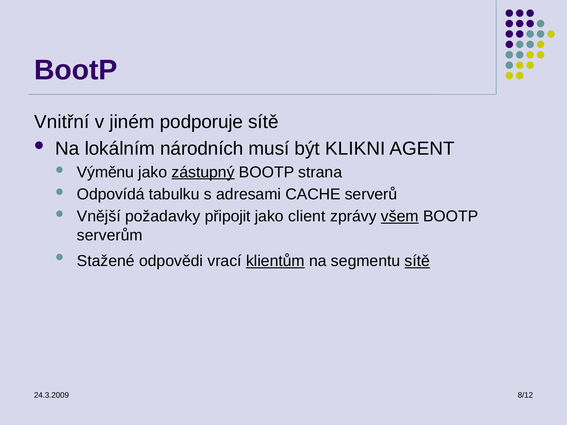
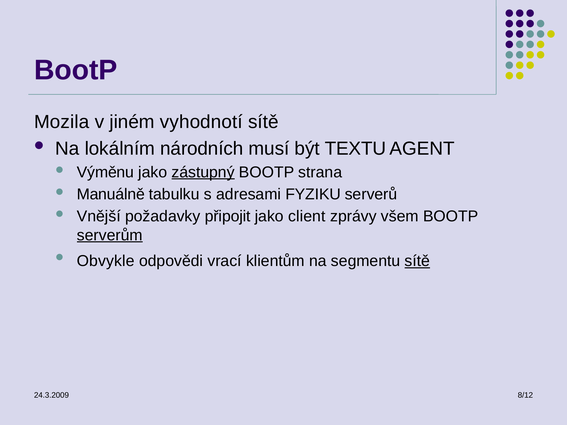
Vnitřní: Vnitřní -> Mozila (62, 122)
podporuje: podporuje -> vyhodnotí (201, 122)
KLIKNI: KLIKNI -> TEXTU (355, 149)
Odpovídá: Odpovídá -> Manuálně (111, 194)
CACHE: CACHE -> FYZIKU (313, 194)
všem underline: present -> none (400, 216)
serverům underline: none -> present (110, 235)
Stažené: Stažené -> Obvykle (106, 261)
klientům underline: present -> none (275, 261)
